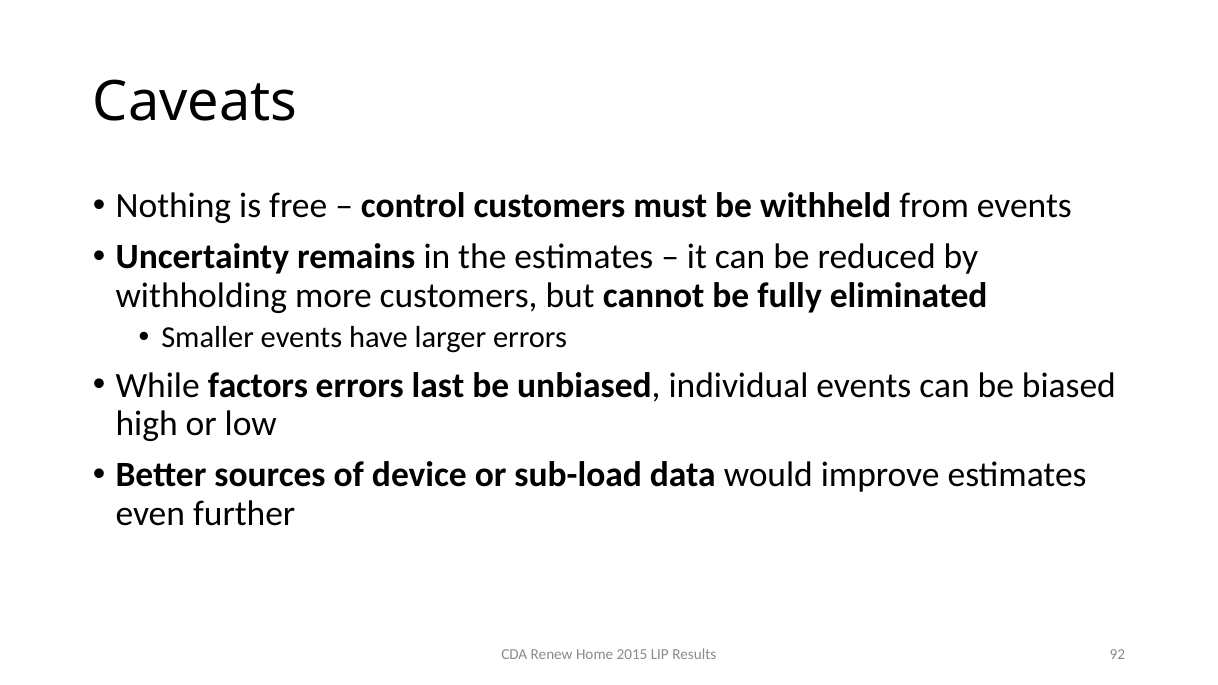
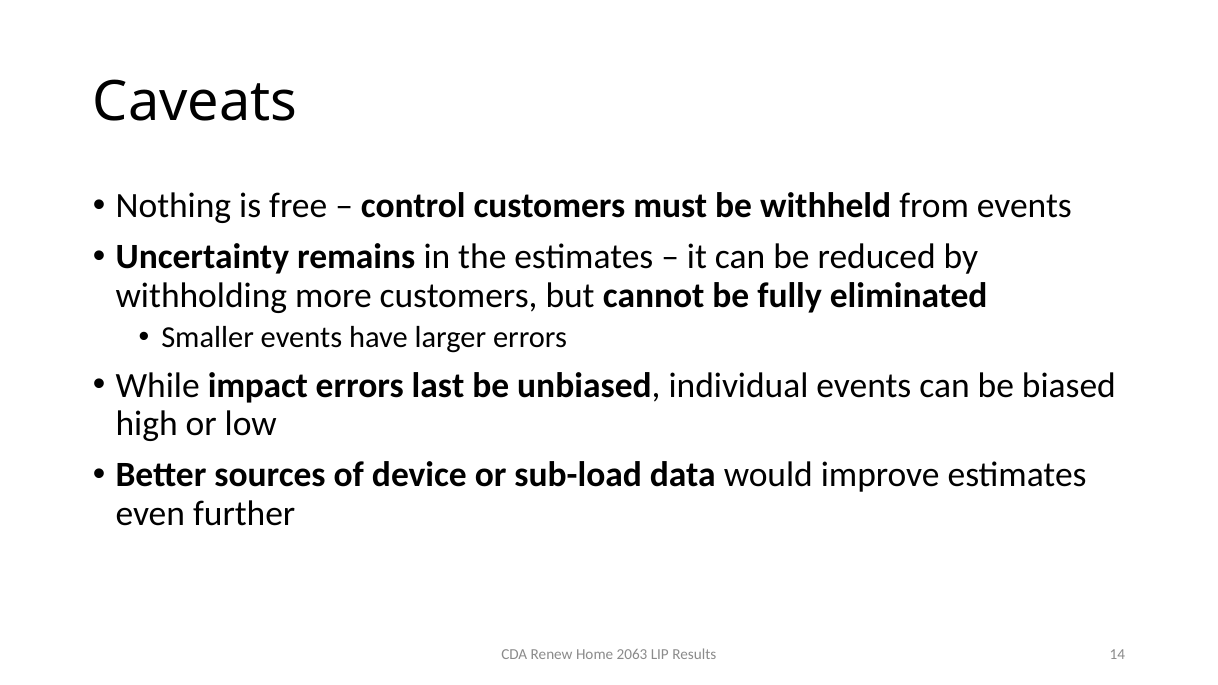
factors: factors -> impact (258, 386)
2015: 2015 -> 2063 (632, 654)
92: 92 -> 14 (1117, 654)
